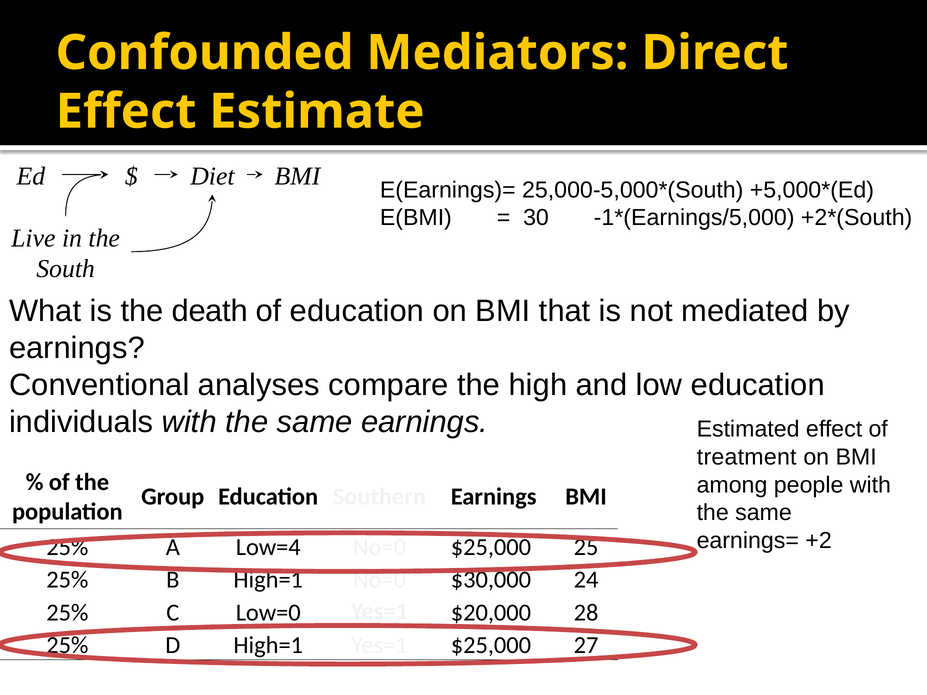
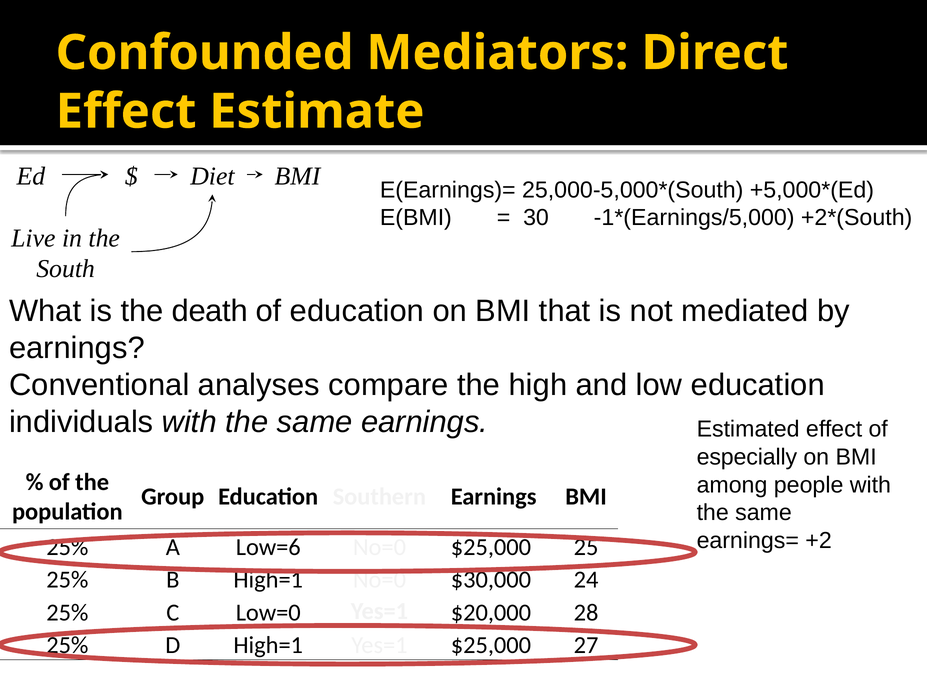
treatment: treatment -> especially (747, 457)
Low=4: Low=4 -> Low=6 (268, 547)
